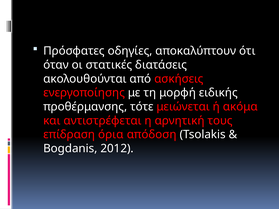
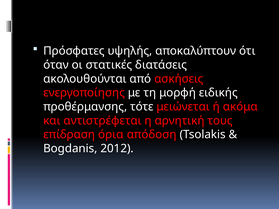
οδηγίες: οδηγίες -> υψηλής (130, 51)
